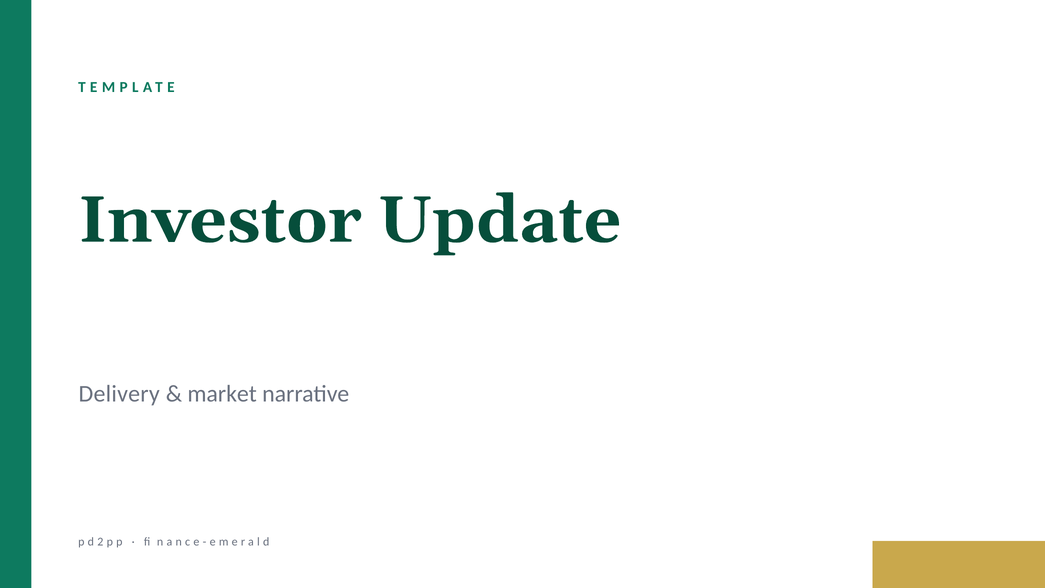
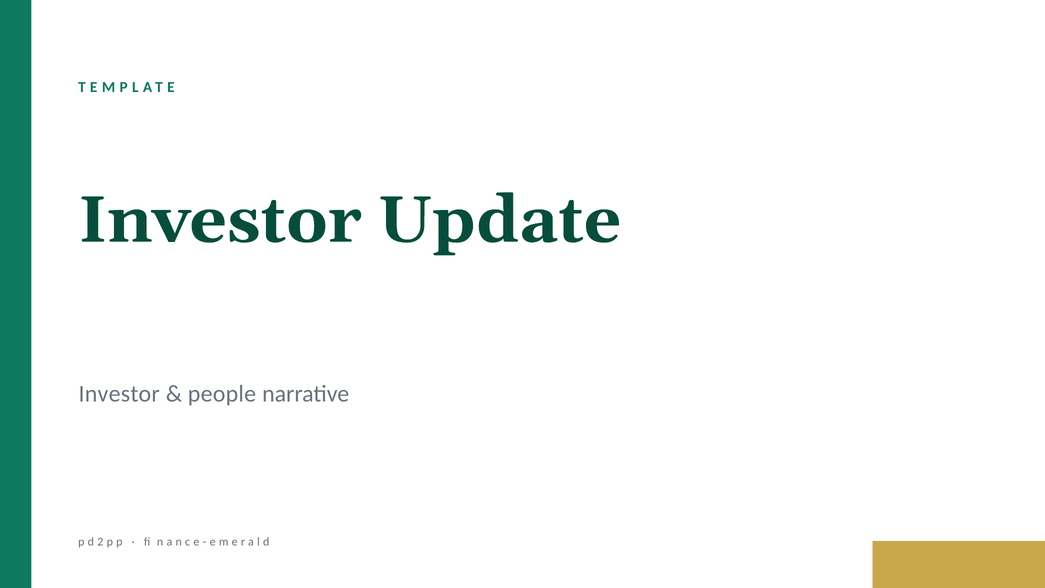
Delivery: Delivery -> Investor (119, 394)
market: market -> people (222, 394)
